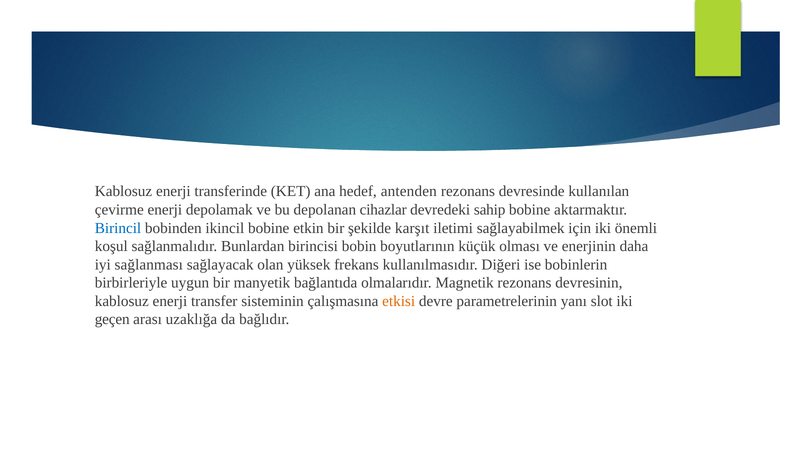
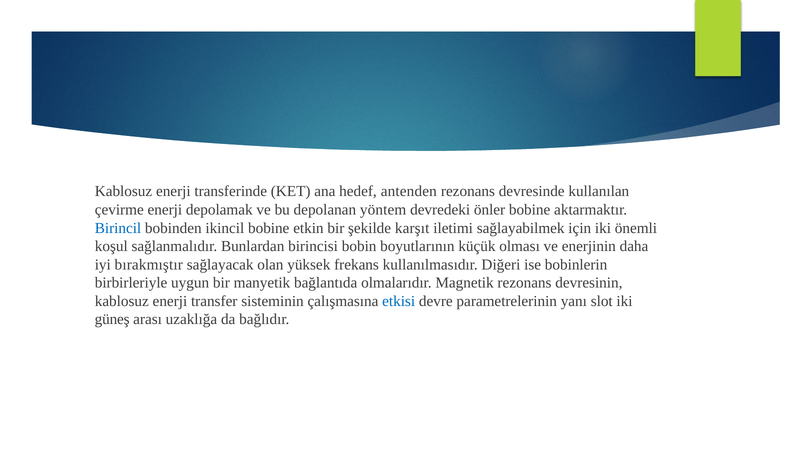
cihazlar: cihazlar -> yöntem (383, 210)
sahip: sahip -> önler (490, 210)
sağlanması: sağlanması -> bırakmıştır (149, 264)
etkisi colour: orange -> blue (399, 301)
geçen: geçen -> güneş (112, 319)
